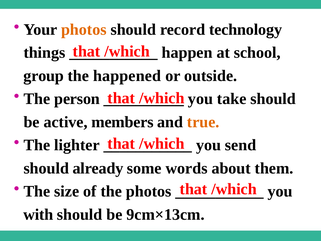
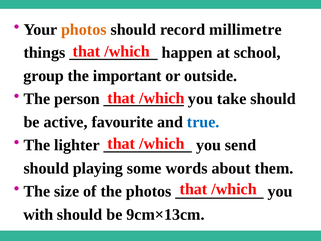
technology: technology -> millimetre (245, 30)
happened: happened -> important (127, 76)
members: members -> favourite (122, 122)
true colour: orange -> blue (203, 122)
already: already -> playing (98, 168)
